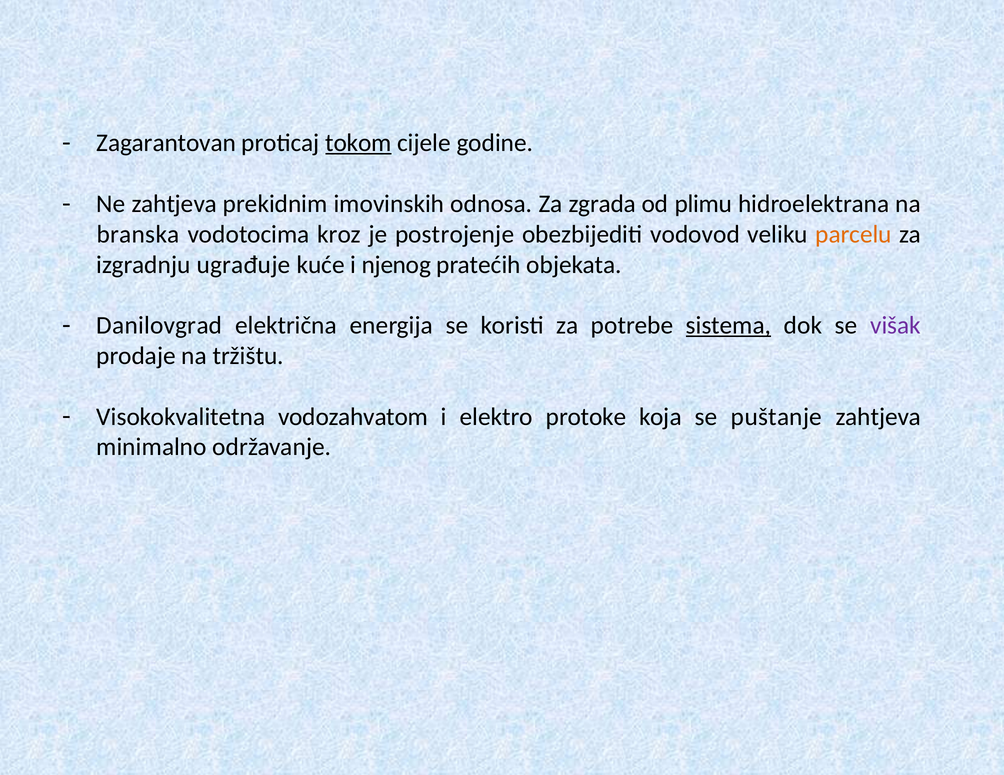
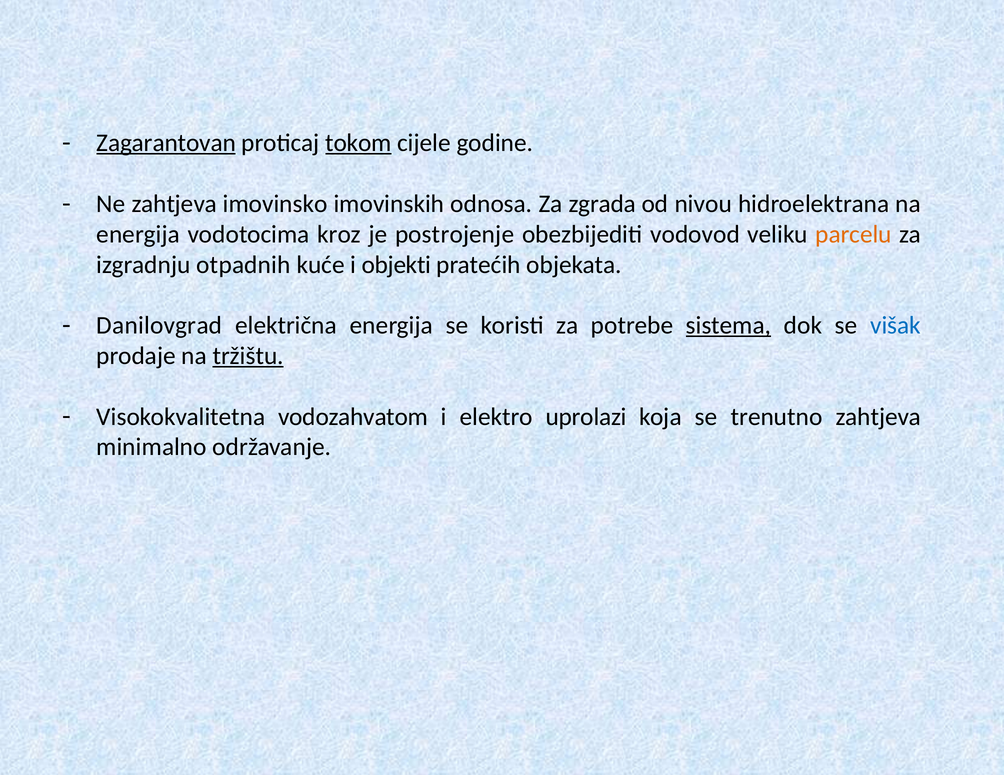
Zagarantovan underline: none -> present (166, 143)
prekidnim: prekidnim -> imovinsko (275, 204)
plimu: plimu -> nivou (703, 204)
branska: branska -> energija (138, 235)
ugrađuje: ugrađuje -> otpadnih (244, 265)
njenog: njenog -> objekti (396, 265)
višak colour: purple -> blue (896, 326)
tržištu underline: none -> present (248, 356)
protoke: protoke -> uprolazi (586, 417)
puštanje: puštanje -> trenutno (777, 417)
